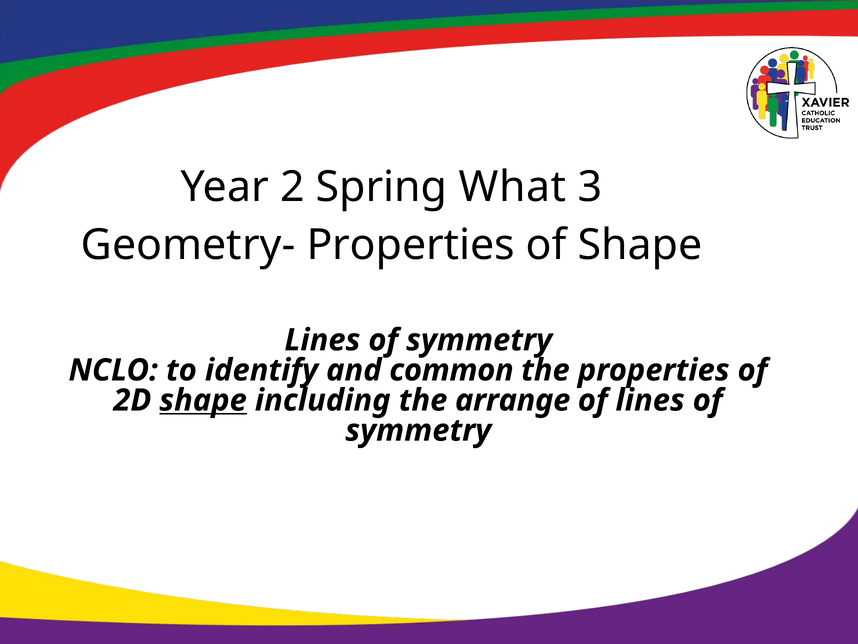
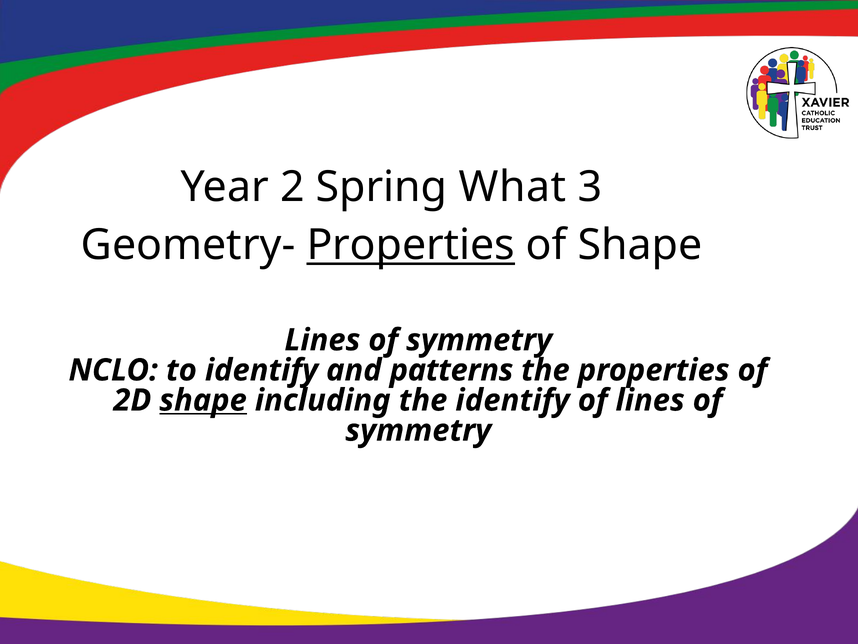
Properties underline: none -> present (411, 245)
common: common -> patterns (451, 370)
the arrange: arrange -> identify (513, 400)
